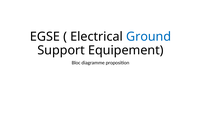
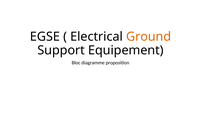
Ground colour: blue -> orange (149, 37)
